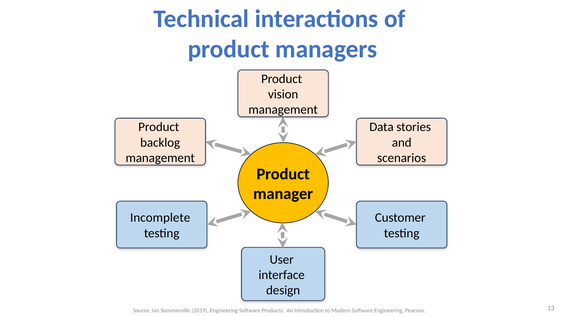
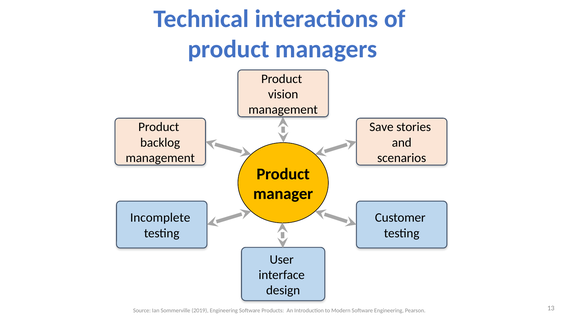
Data: Data -> Save (381, 127)
